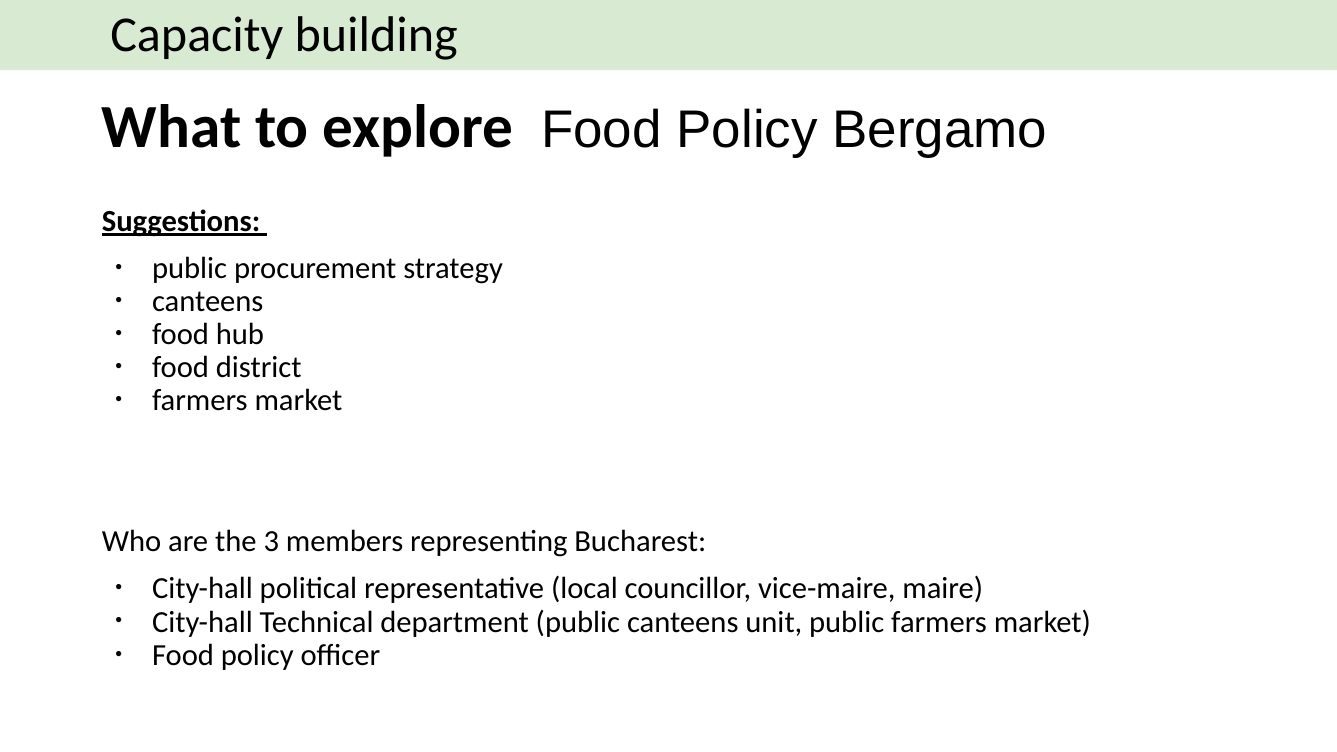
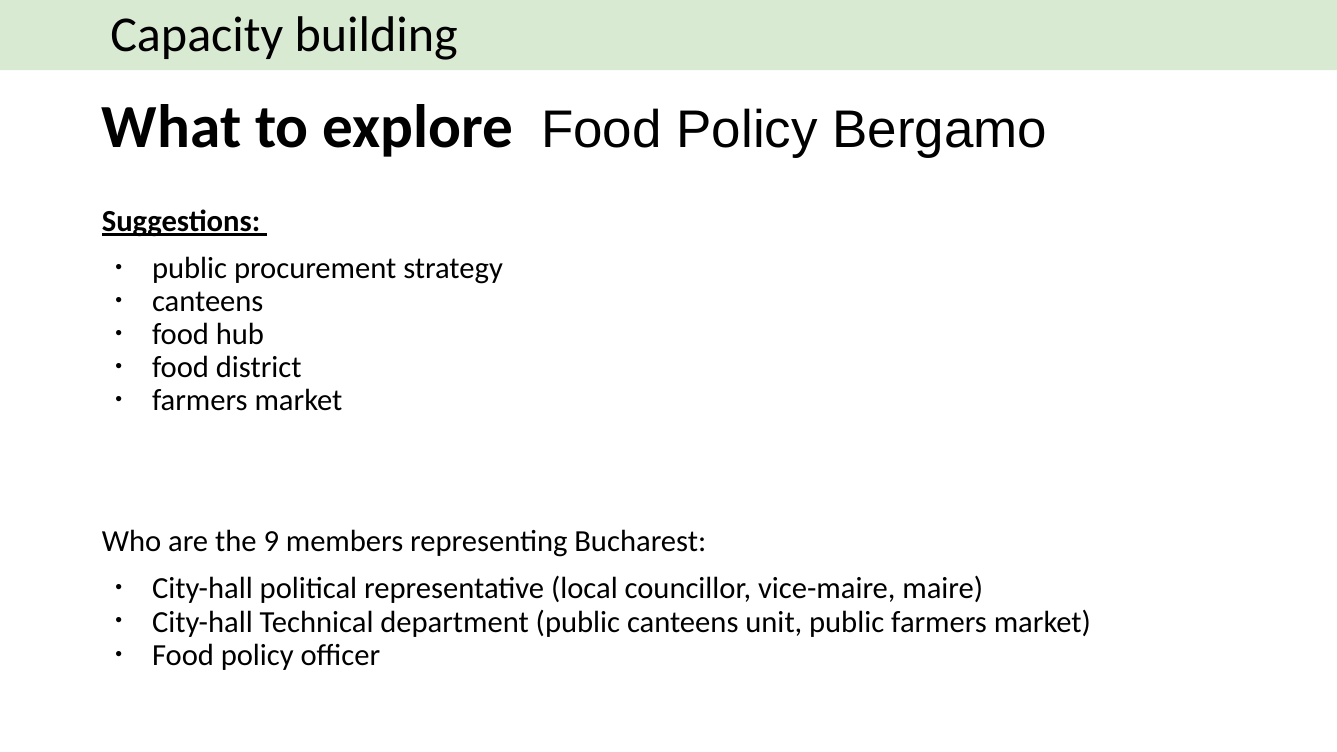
3: 3 -> 9 (271, 542)
